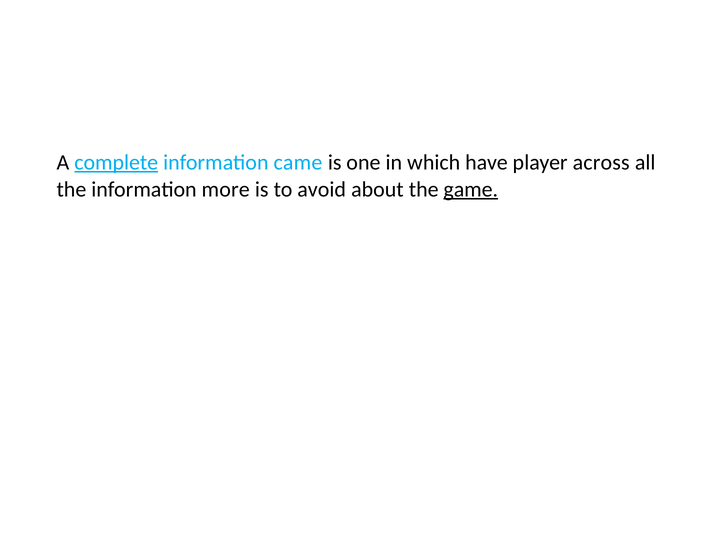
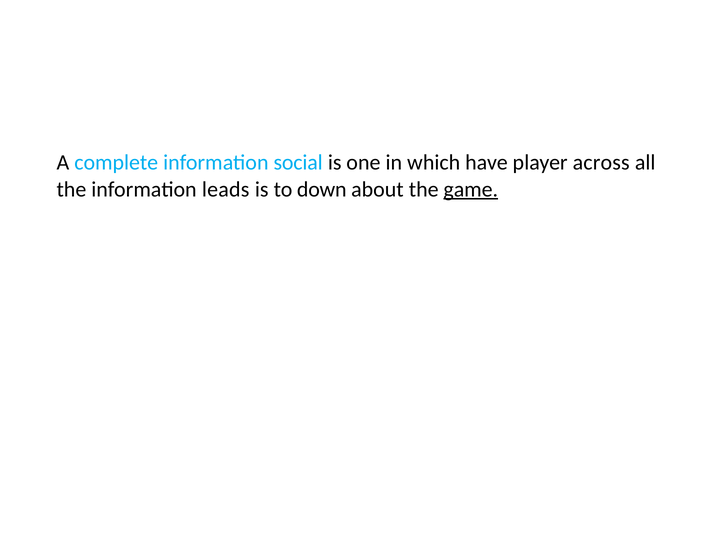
complete underline: present -> none (116, 162)
came: came -> social (298, 162)
more: more -> leads (226, 189)
avoid: avoid -> down (322, 189)
